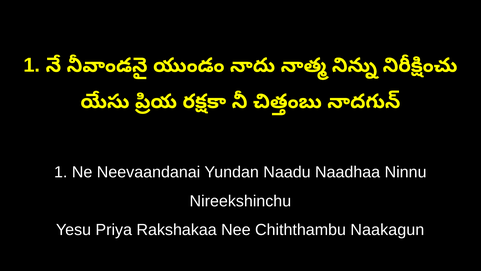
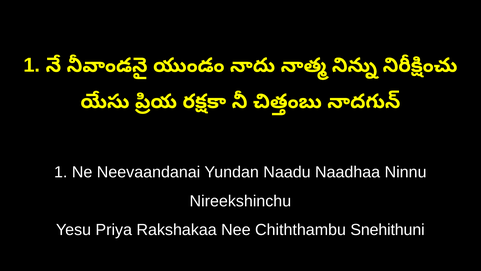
Naakagun: Naakagun -> Snehithuni (388, 230)
